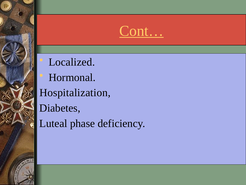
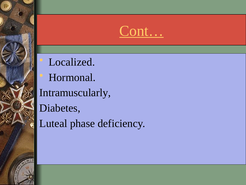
Hospitalization: Hospitalization -> Intramuscularly (75, 92)
